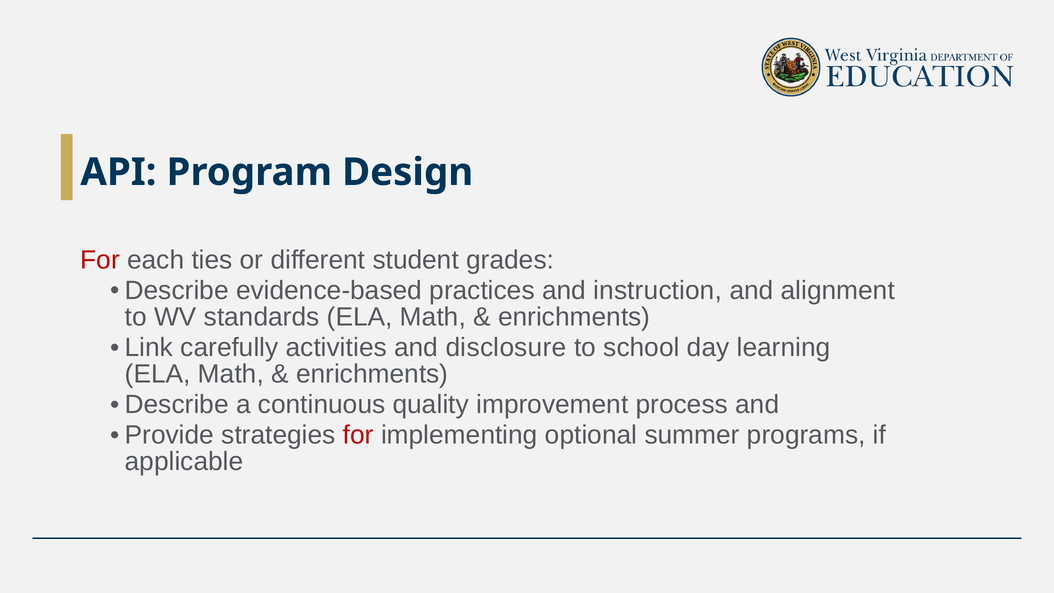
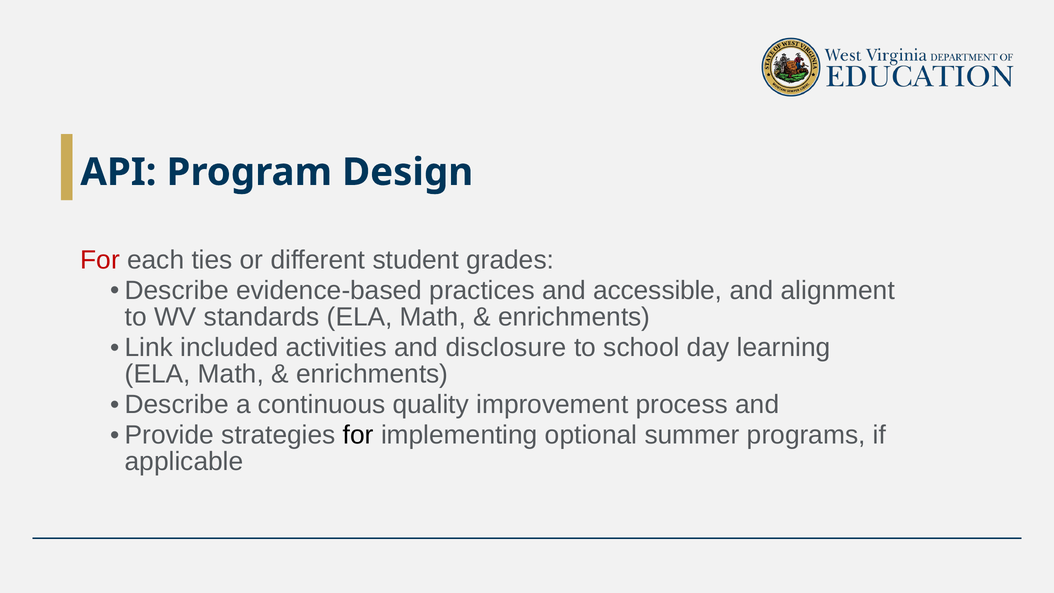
instruction: instruction -> accessible (658, 291)
carefully: carefully -> included (229, 348)
for colour: red -> black (358, 435)
